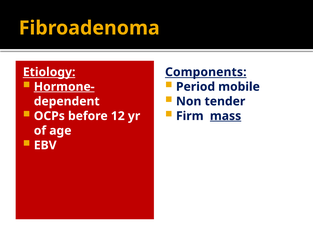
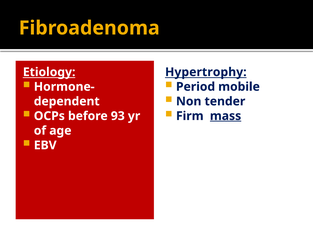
Components: Components -> Hypertrophy (206, 72)
Hormone- underline: present -> none (64, 87)
12: 12 -> 93 (118, 116)
